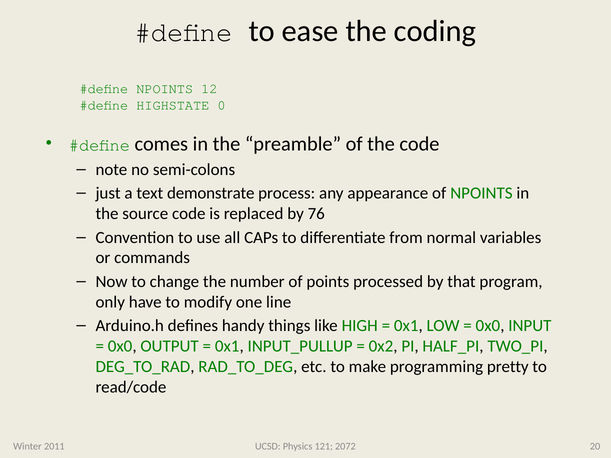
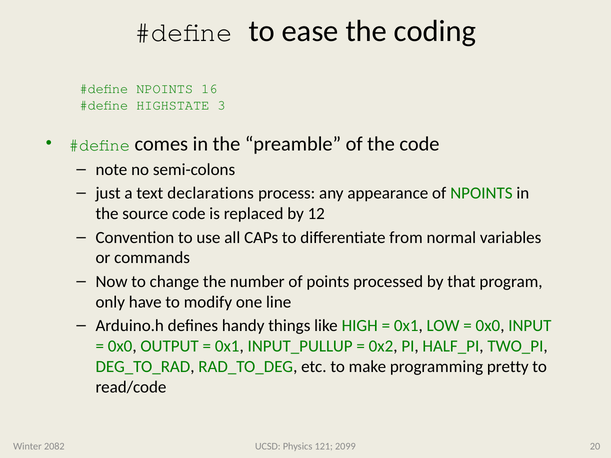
12: 12 -> 16 (209, 89)
0: 0 -> 3 (222, 105)
demonstrate: demonstrate -> declarations (211, 193)
76: 76 -> 12 (316, 214)
2011: 2011 -> 2082 (54, 446)
2072: 2072 -> 2099 (345, 446)
